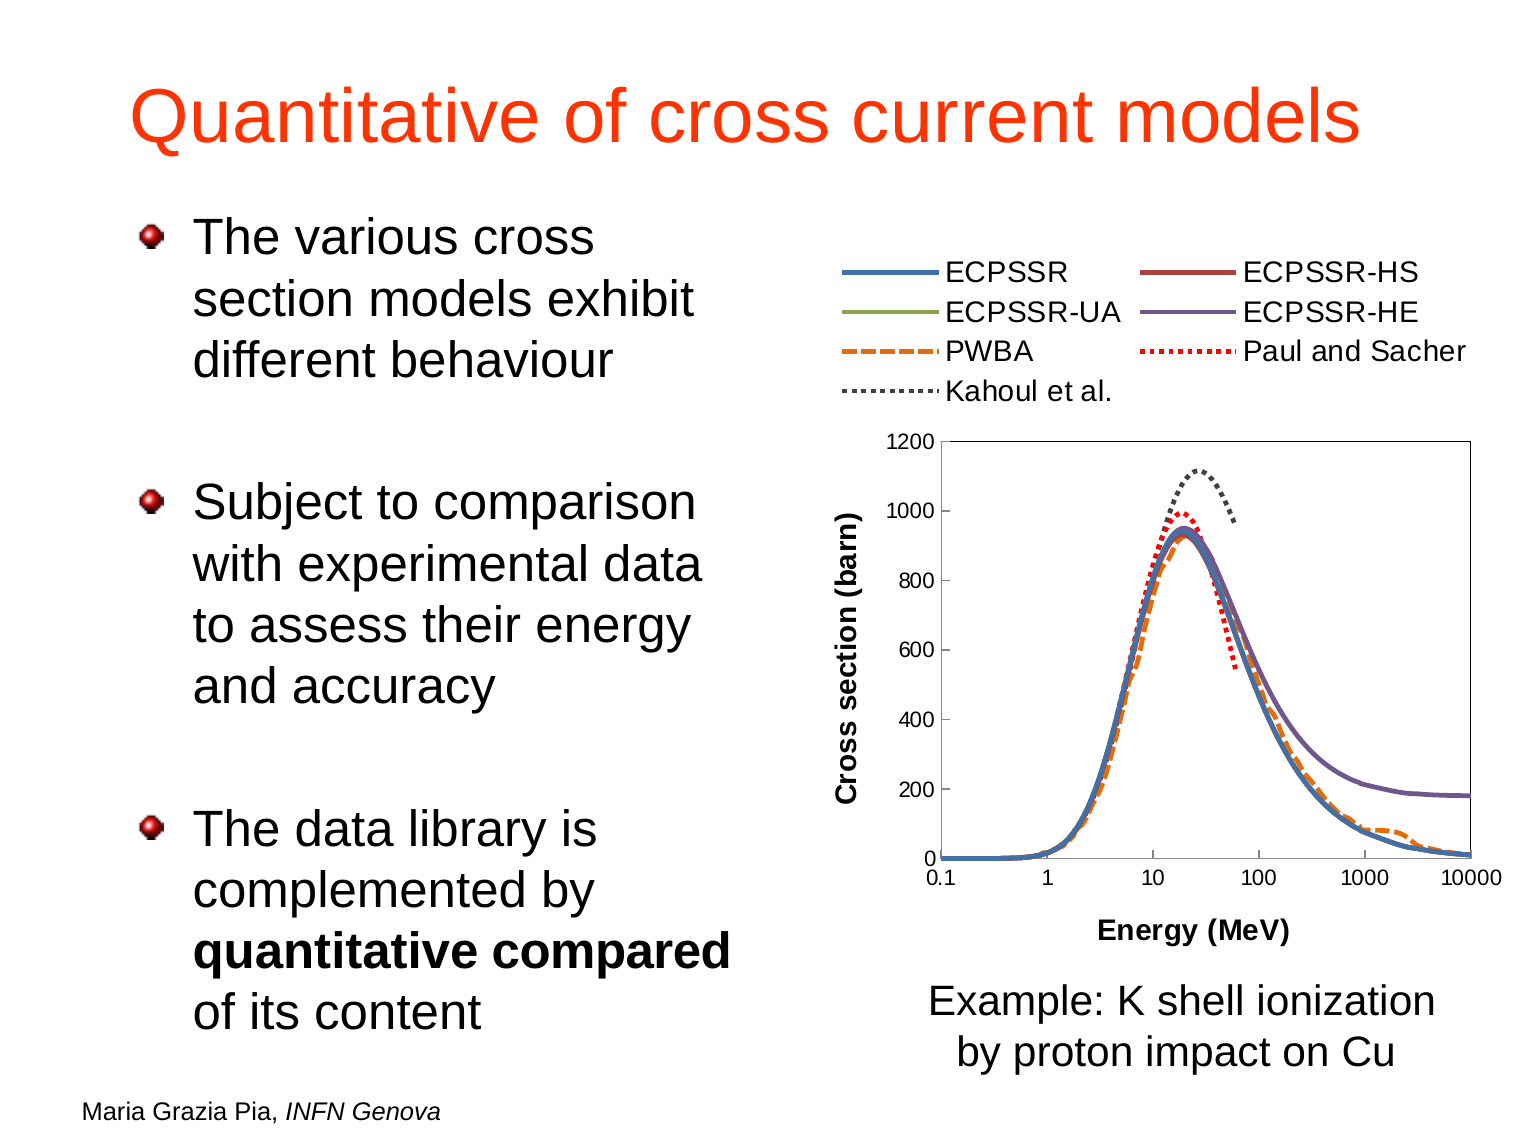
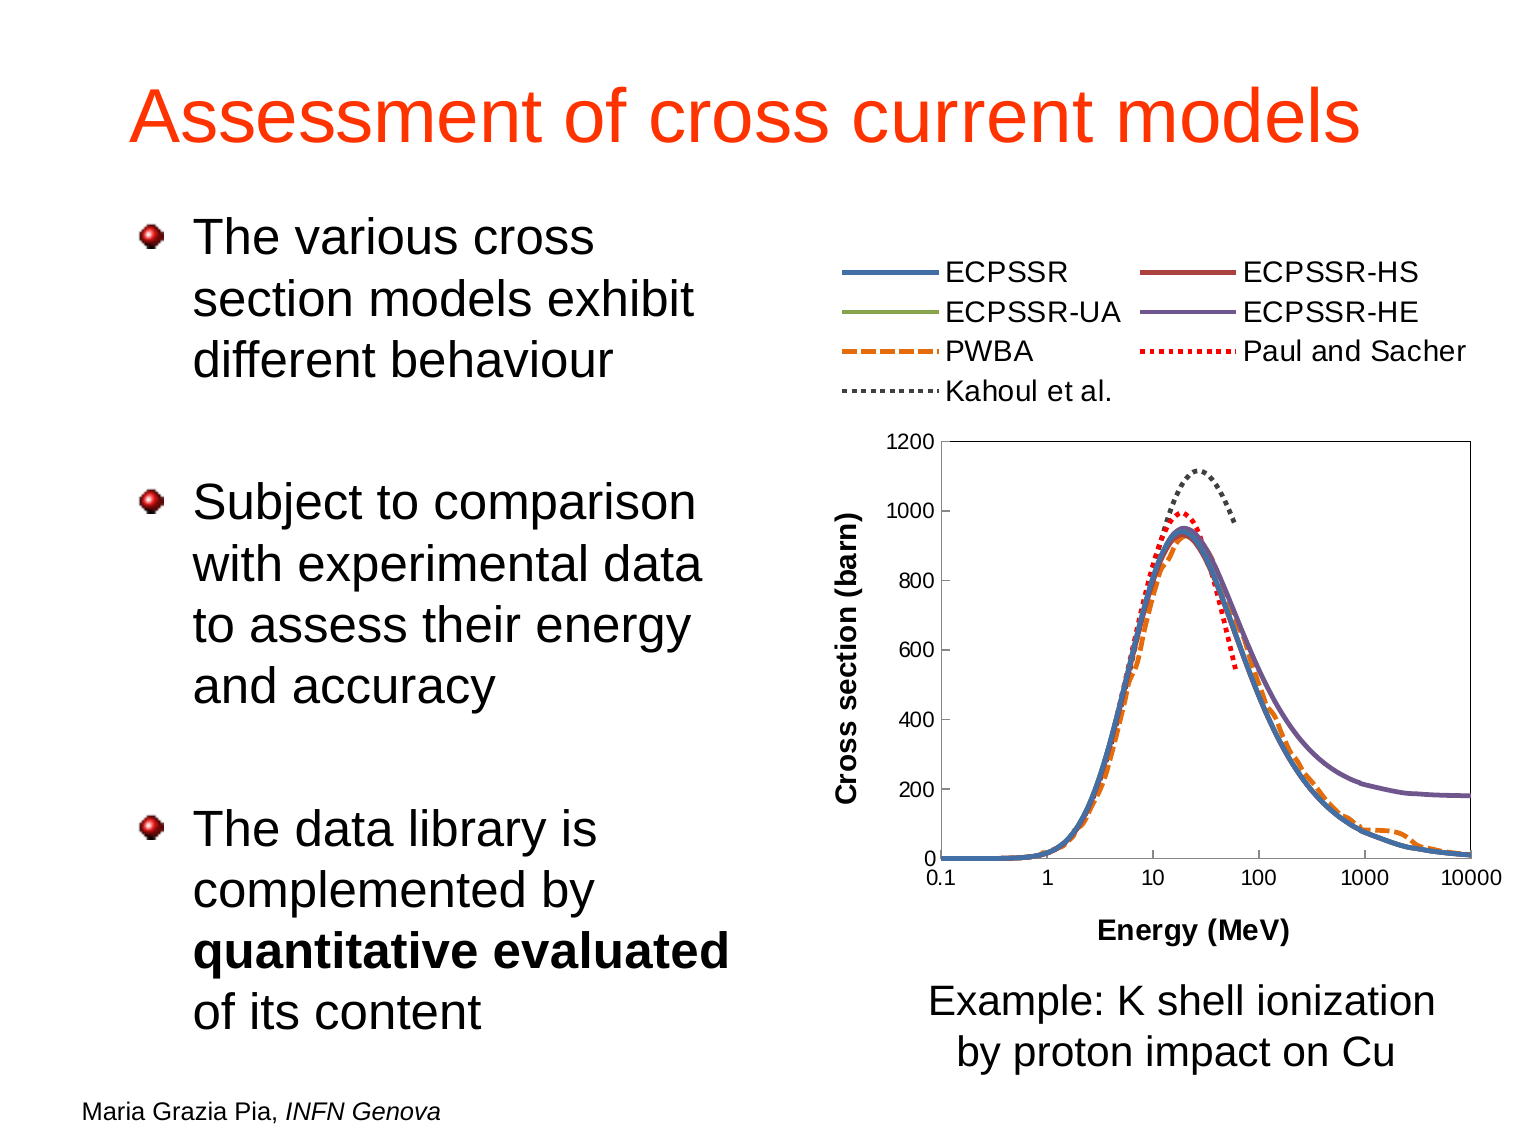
Quantitative: Quantitative -> Assessment (336, 117)
compared: compared -> evaluated (611, 952)
